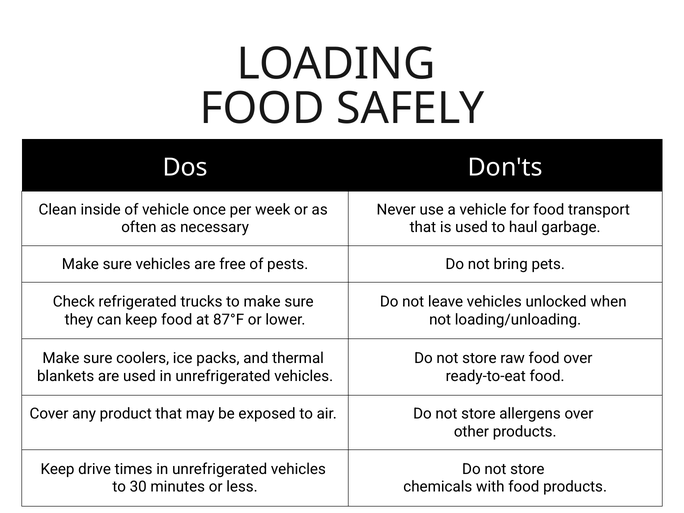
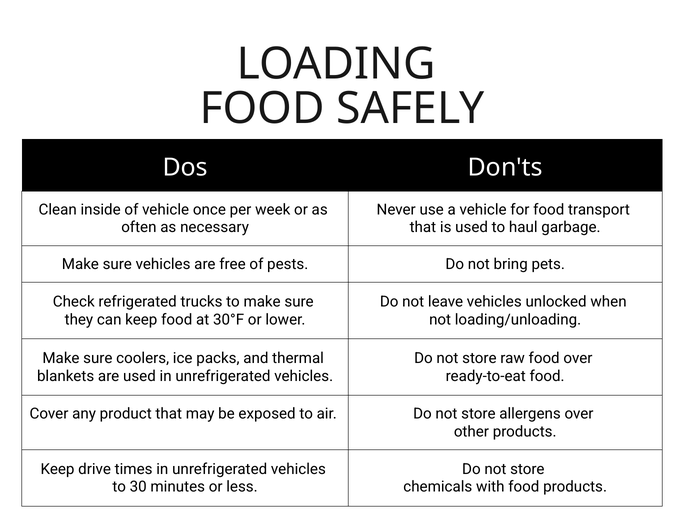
87°F: 87°F -> 30°F (229, 320)
